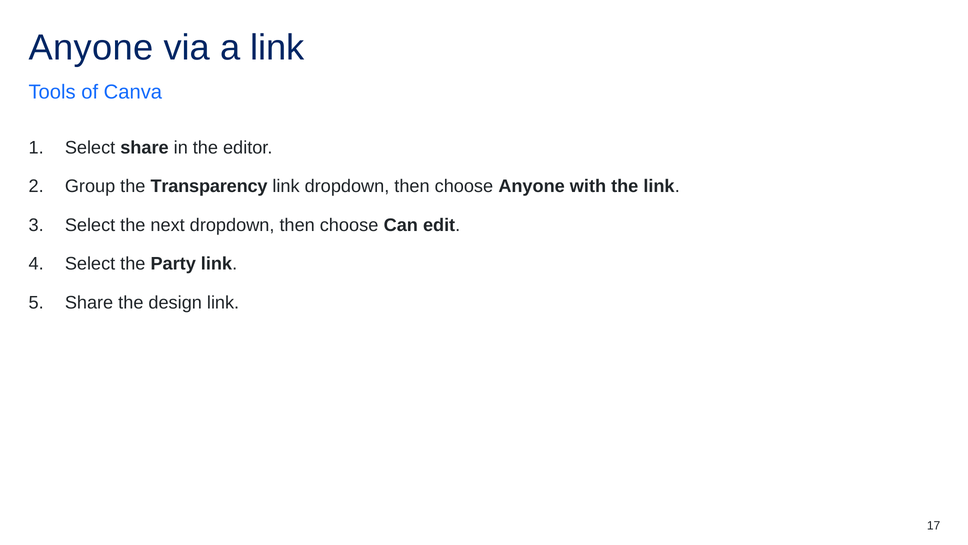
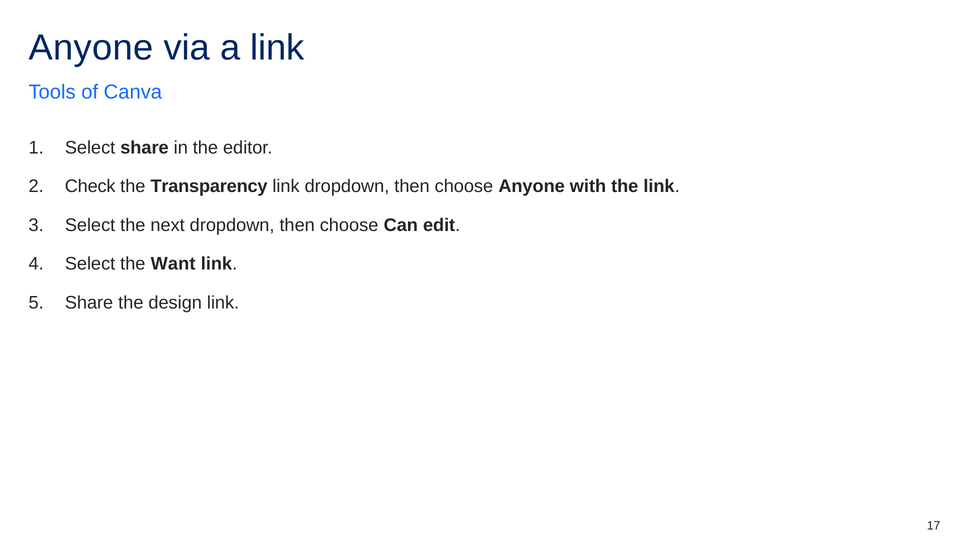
Group: Group -> Check (90, 186)
Party: Party -> Want (173, 264)
